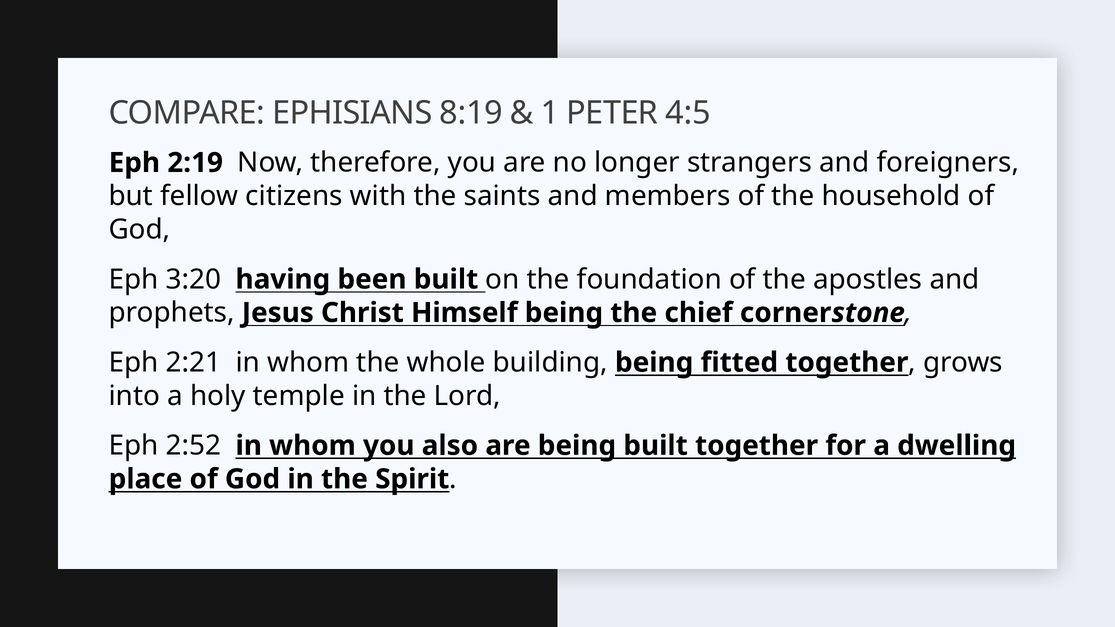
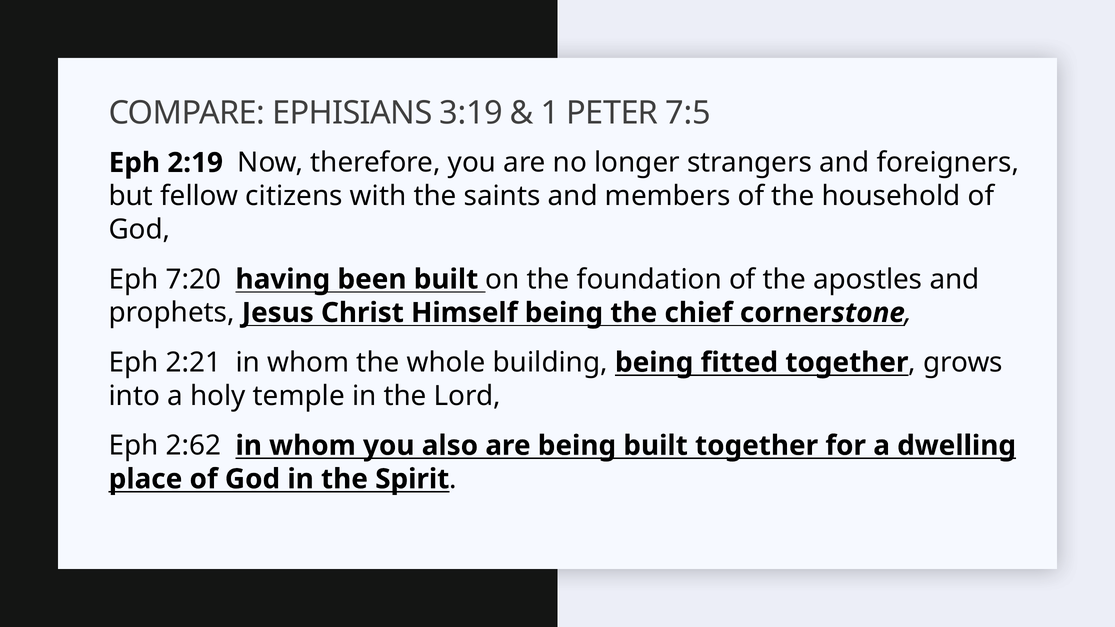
8:19: 8:19 -> 3:19 (471, 113)
4:5: 4:5 -> 7:5 (688, 113)
3:20: 3:20 -> 7:20 (193, 279)
2:52: 2:52 -> 2:62 (193, 446)
